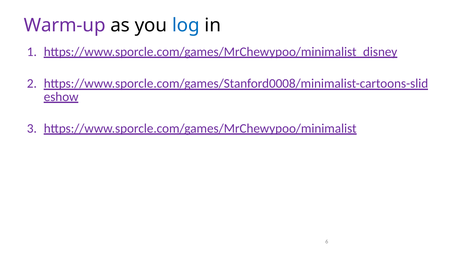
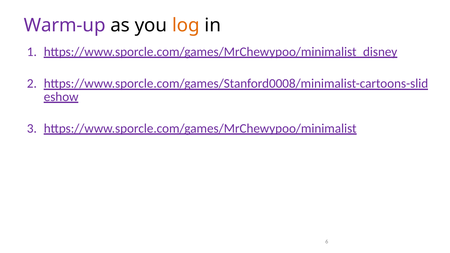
log colour: blue -> orange (186, 25)
